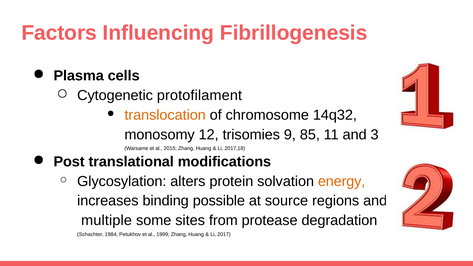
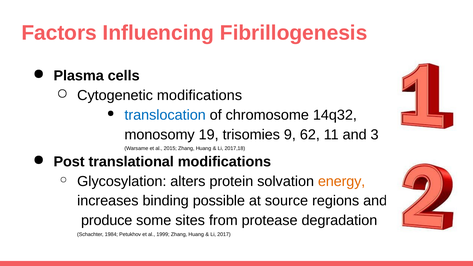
Cytogenetic protofilament: protofilament -> modifications (199, 96)
translocation colour: orange -> blue (165, 115)
12: 12 -> 19 (209, 135)
85: 85 -> 62 (310, 135)
multiple: multiple -> produce (107, 221)
